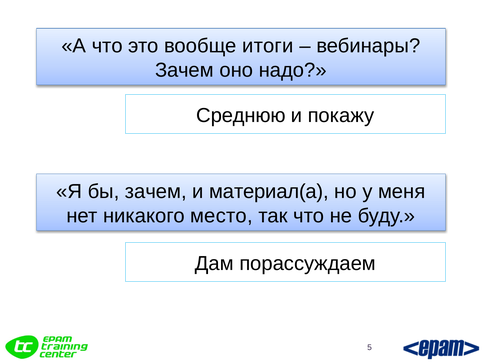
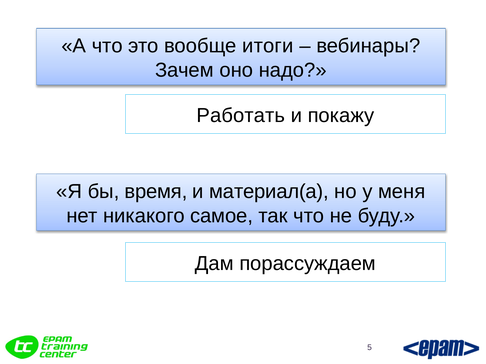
Среднюю: Среднюю -> Работать (241, 116)
бы зачем: зачем -> время (156, 192)
место: место -> самое (222, 216)
